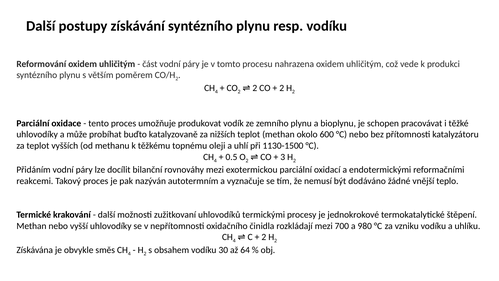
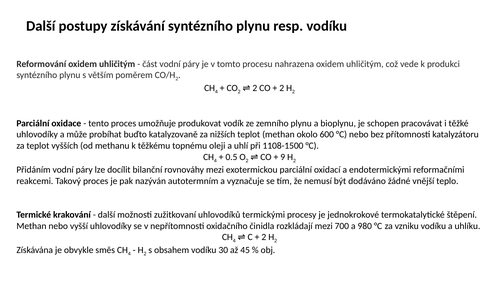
1130-1500: 1130-1500 -> 1108-1500 (283, 146)
3: 3 -> 9 (283, 157)
64: 64 -> 45 (245, 250)
